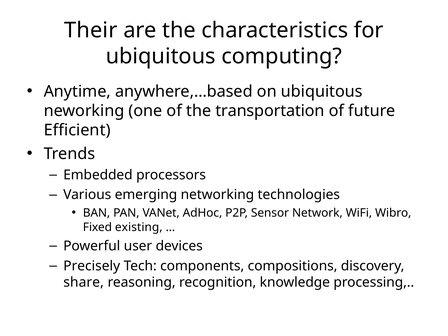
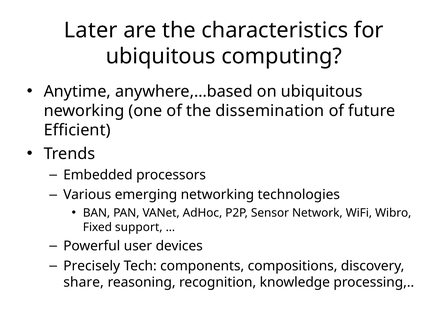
Their: Their -> Later (91, 30)
transportation: transportation -> dissemination (270, 111)
existing: existing -> support (139, 227)
